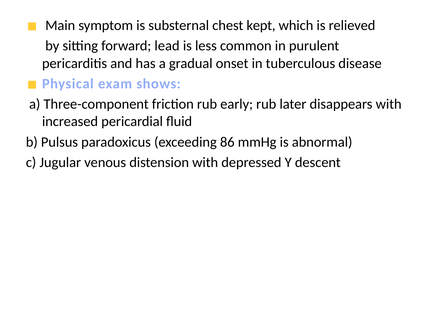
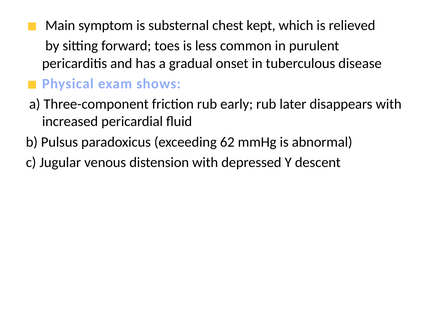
lead: lead -> toes (167, 46)
86: 86 -> 62 (227, 142)
